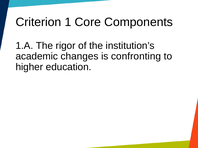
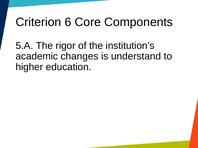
1: 1 -> 6 (68, 22)
1.A: 1.A -> 5.A (24, 46)
confronting: confronting -> understand (136, 56)
